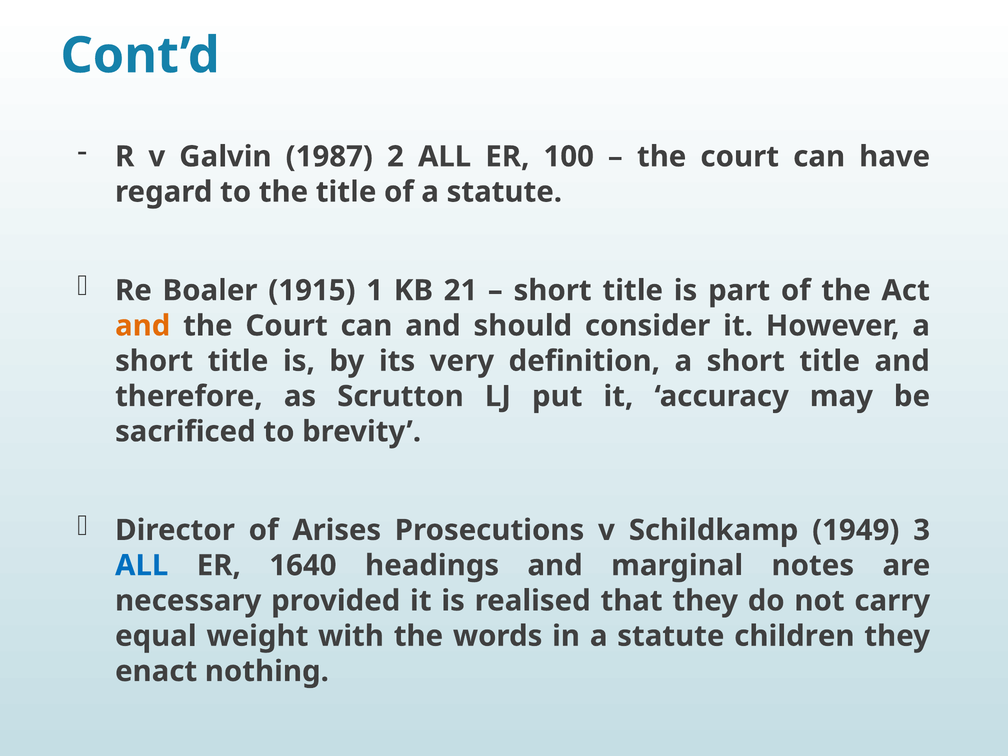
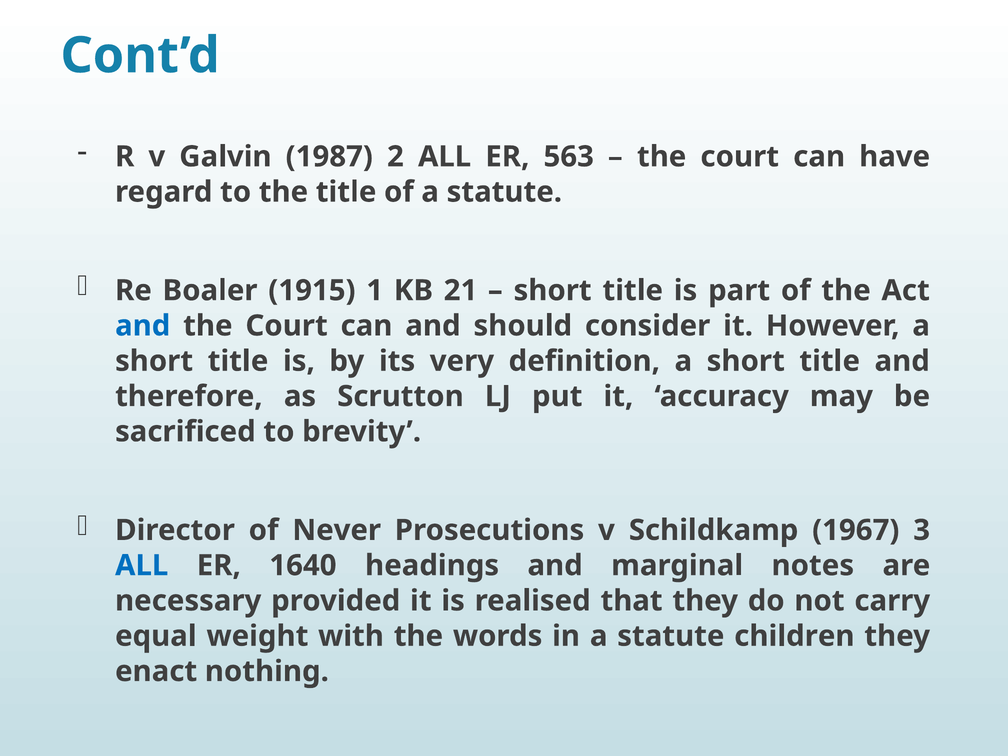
100: 100 -> 563 (569, 157)
and colour: orange -> blue (143, 326)
Arises: Arises -> Never (337, 530)
1949: 1949 -> 1967 (856, 530)
